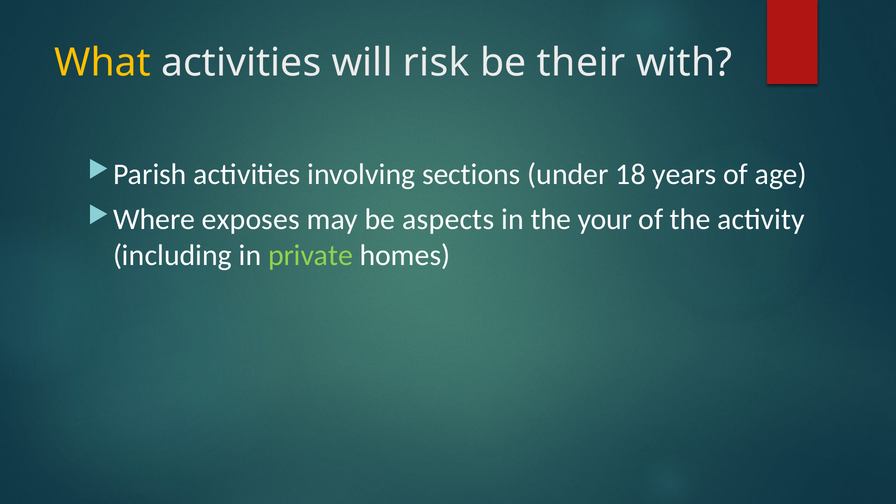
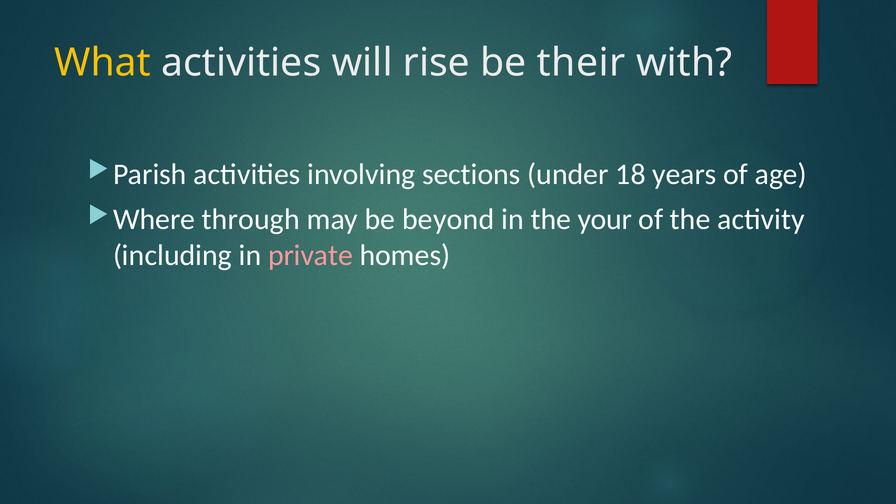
risk: risk -> rise (436, 63)
exposes: exposes -> through (251, 219)
aspects: aspects -> beyond (448, 219)
private colour: light green -> pink (310, 255)
